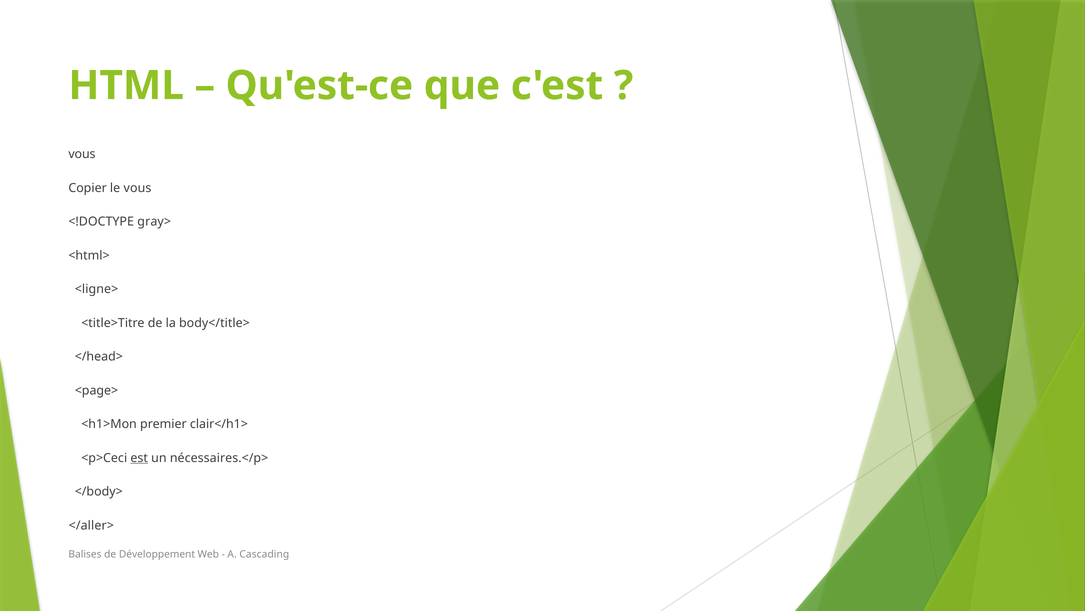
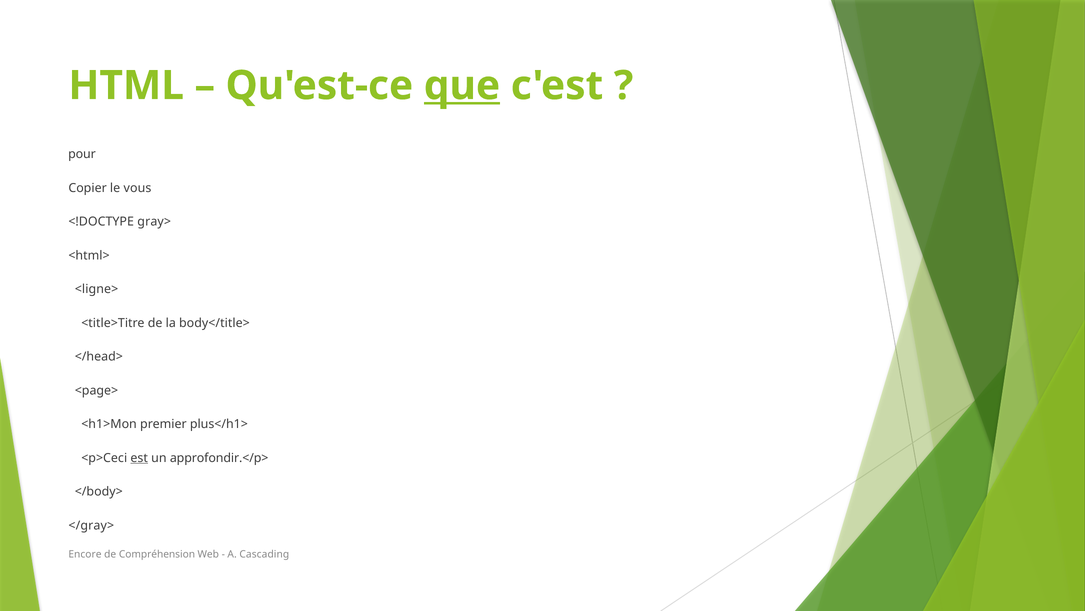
que underline: none -> present (462, 86)
vous: vous -> pour (82, 154)
clair</h1>: clair</h1> -> plus</h1> (219, 424)
nécessaires.</p>: nécessaires.</p> -> approfondir.</p> (219, 457)
</aller>: </aller> -> </gray> (91, 525)
Balises: Balises -> Encore (85, 554)
Développement: Développement -> Compréhension (157, 554)
